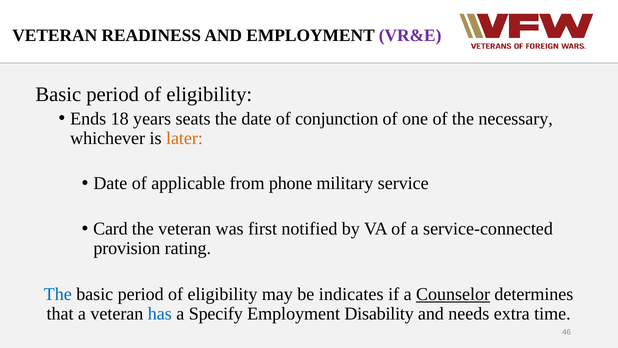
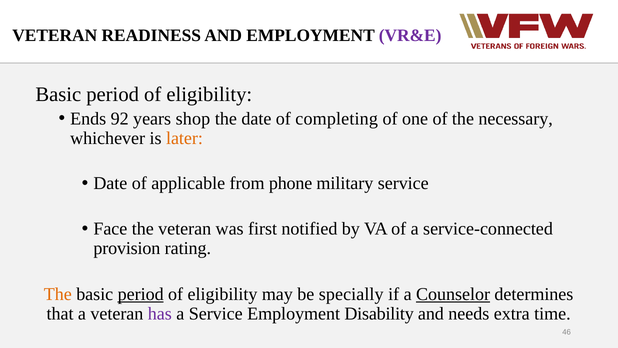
18: 18 -> 92 (120, 119)
seats: seats -> shop (193, 119)
conjunction: conjunction -> completing (337, 119)
Card: Card -> Face (110, 229)
The colour: blue -> orange (58, 294)
period underline: none -> present (141, 294)
indicates: indicates -> specially (351, 294)
has colour: blue -> purple (160, 313)
a Specify: Specify -> Service (216, 313)
